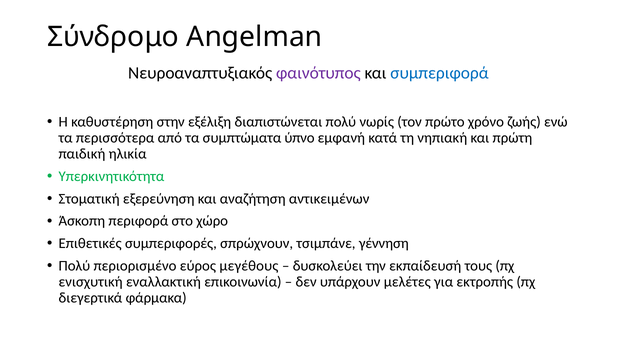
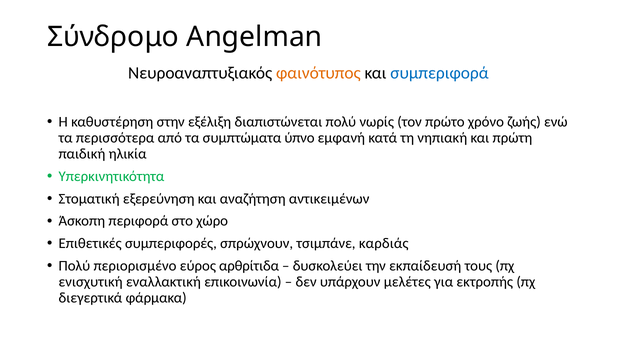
φαινότυπος colour: purple -> orange (318, 73)
γέννηση: γέννηση -> καρδιάς (384, 244)
μεγέθους: μεγέθους -> αρθρίτιδα (249, 266)
